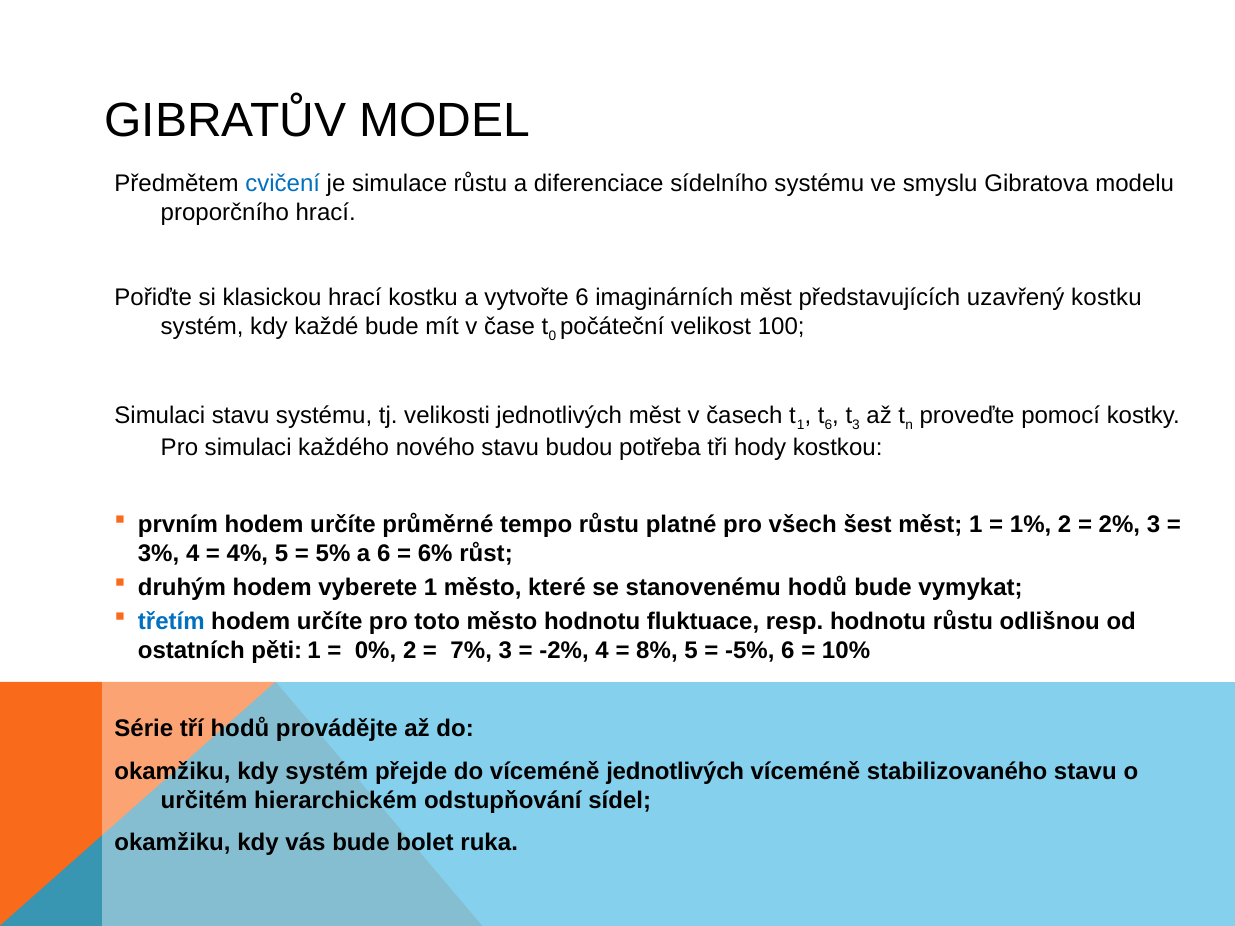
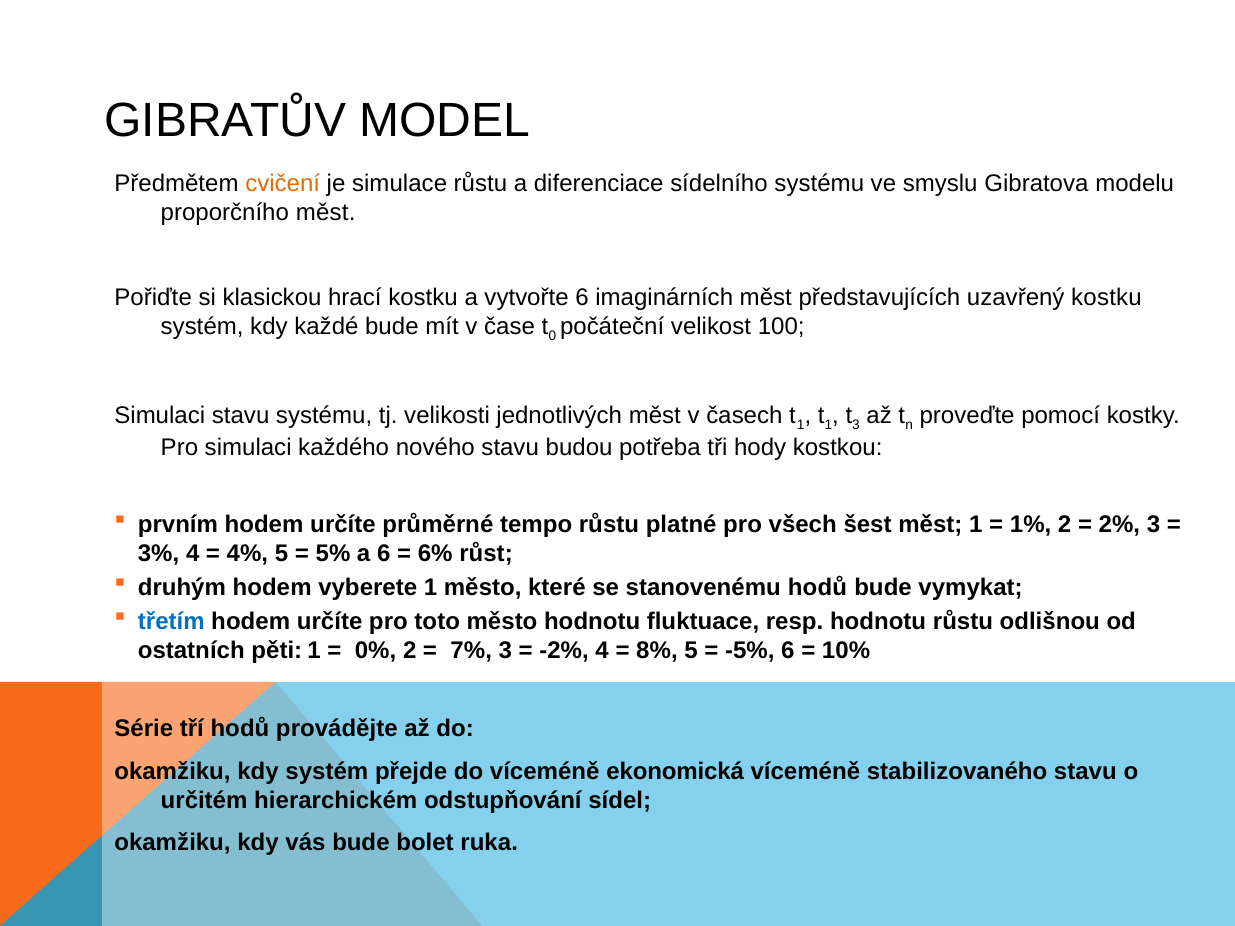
cvičení colour: blue -> orange (283, 184)
proporčního hrací: hrací -> měst (326, 213)
6: 6 -> 1 (828, 425)
víceméně jednotlivých: jednotlivých -> ekonomická (675, 772)
